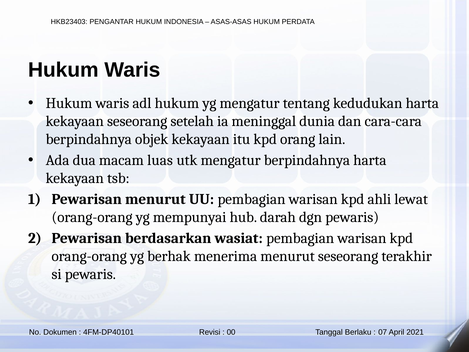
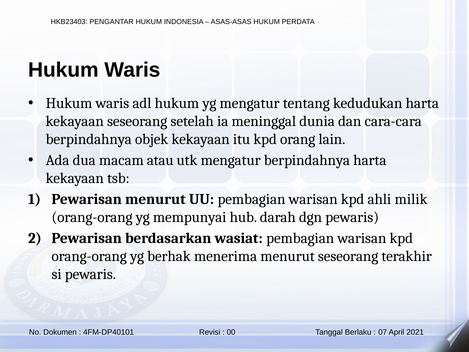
luas: luas -> atau (160, 160)
lewat: lewat -> milik (411, 199)
